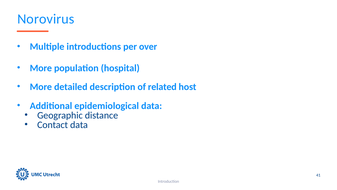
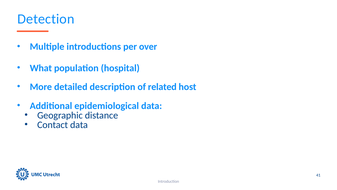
Norovirus: Norovirus -> Detection (46, 19)
More: More -> What (41, 68)
